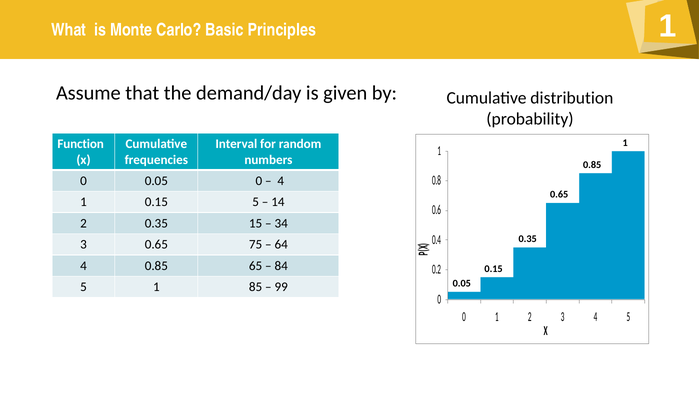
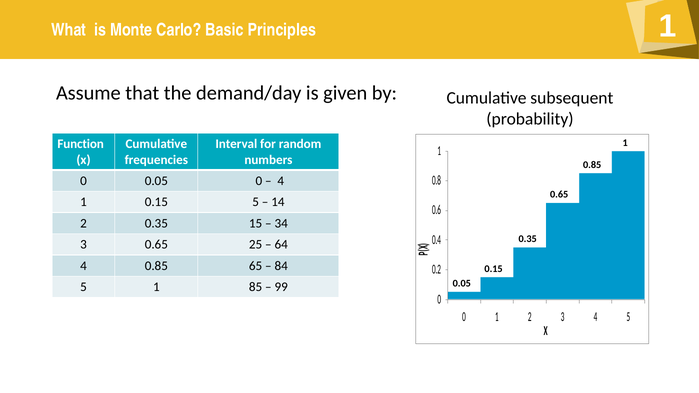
distribution: distribution -> subsequent (572, 98)
75: 75 -> 25 (256, 245)
